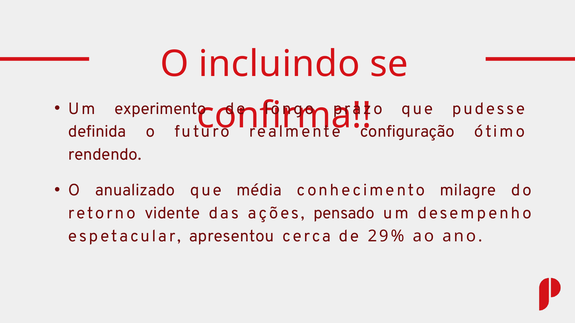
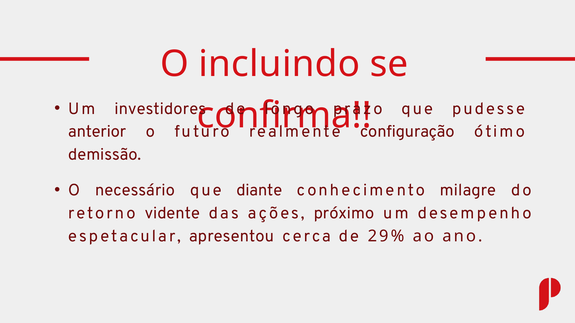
experimento: experimento -> investidores (160, 109)
definida: definida -> anterior (97, 132)
rendendo: rendendo -> demissão (105, 155)
anualizado: anualizado -> necessário (135, 190)
média: média -> diante (259, 190)
pensado: pensado -> próximo (344, 213)
